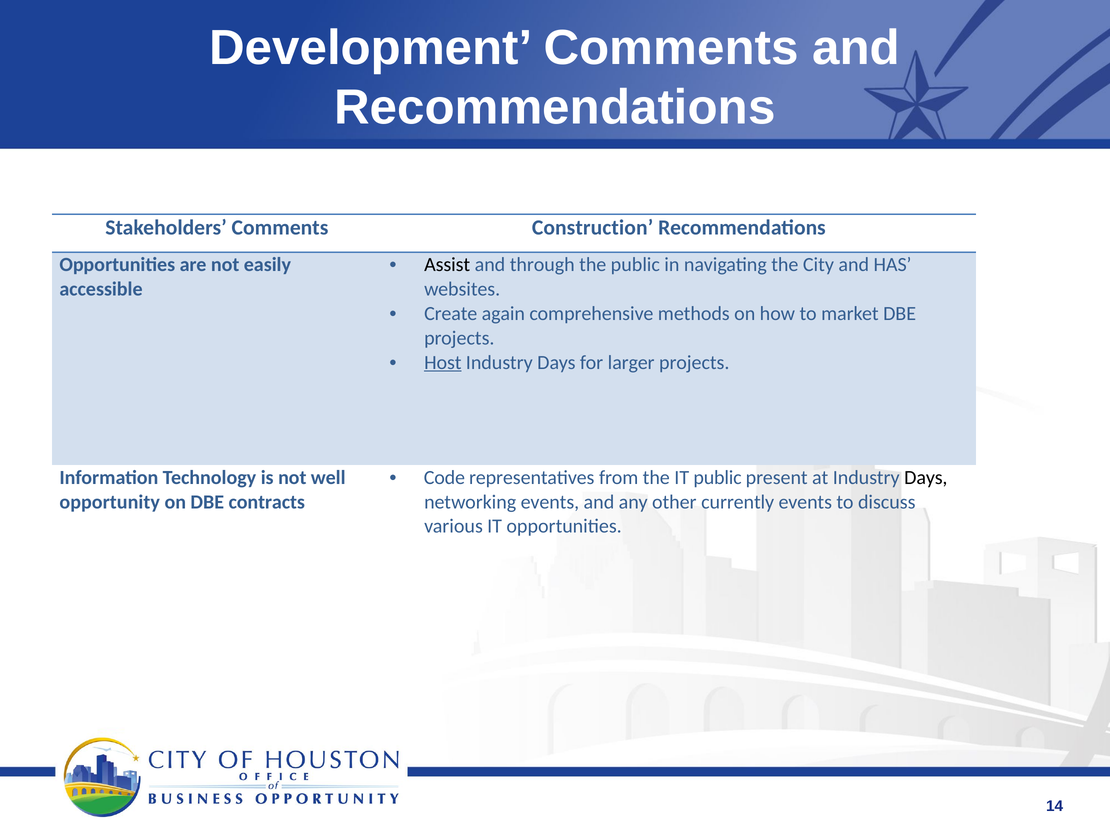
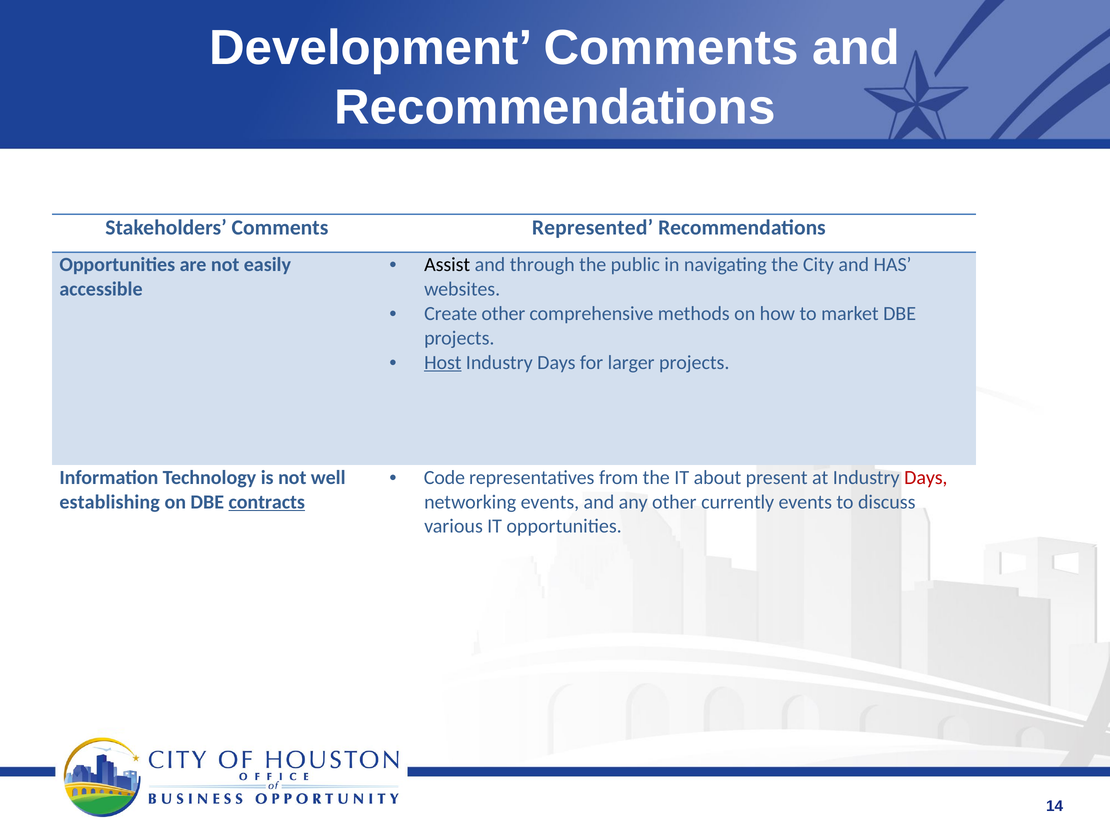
Construction: Construction -> Represented (593, 228)
Create again: again -> other (503, 314)
IT public: public -> about (717, 478)
Days colour: black -> red (926, 478)
opportunity: opportunity -> establishing (110, 502)
contracts underline: none -> present (267, 502)
